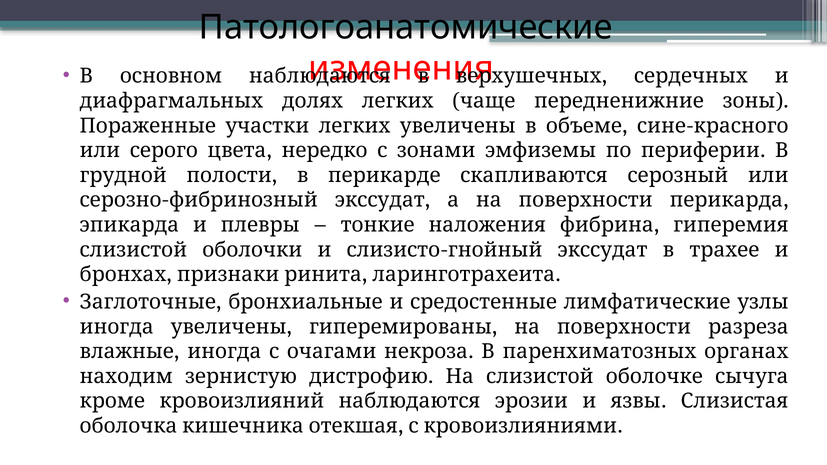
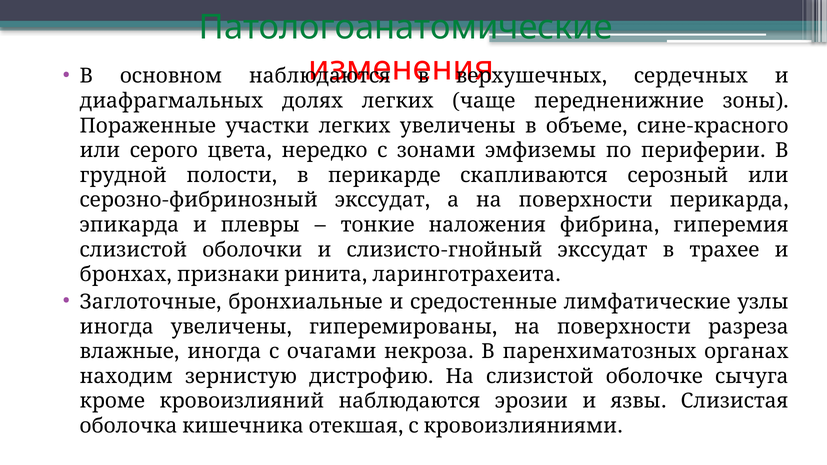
Патологоанатомические colour: black -> green (406, 27)
